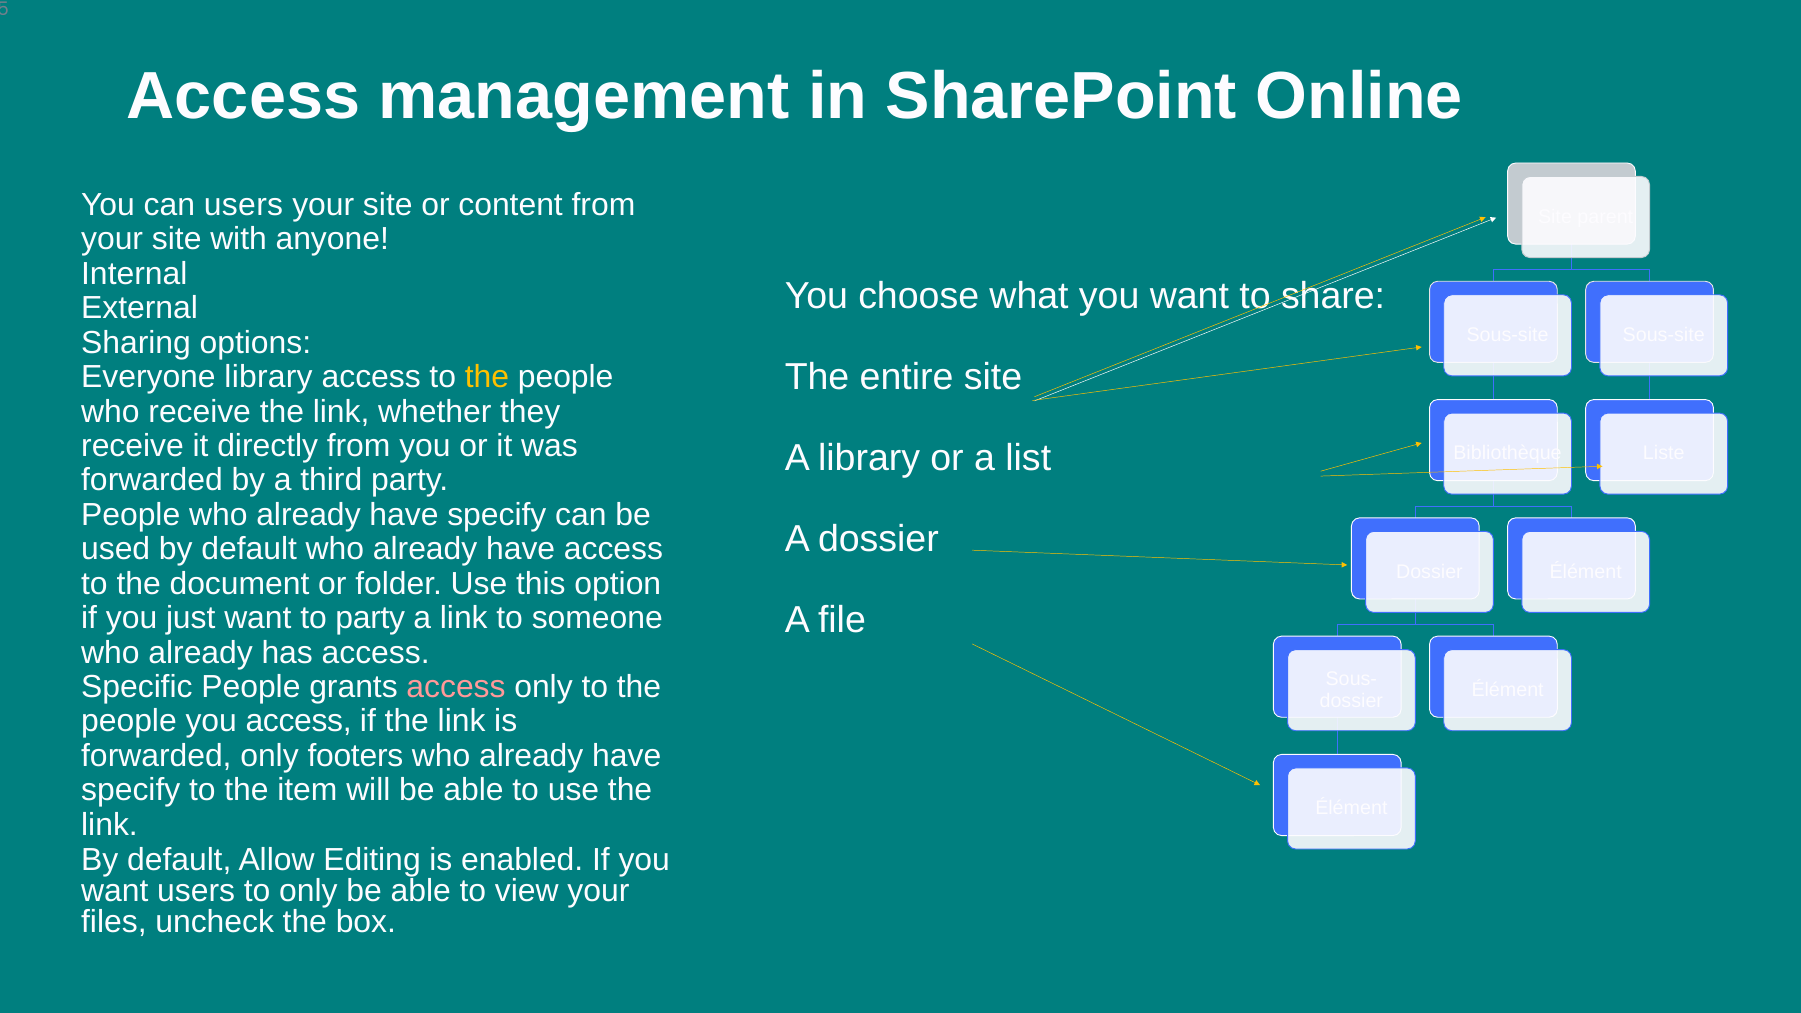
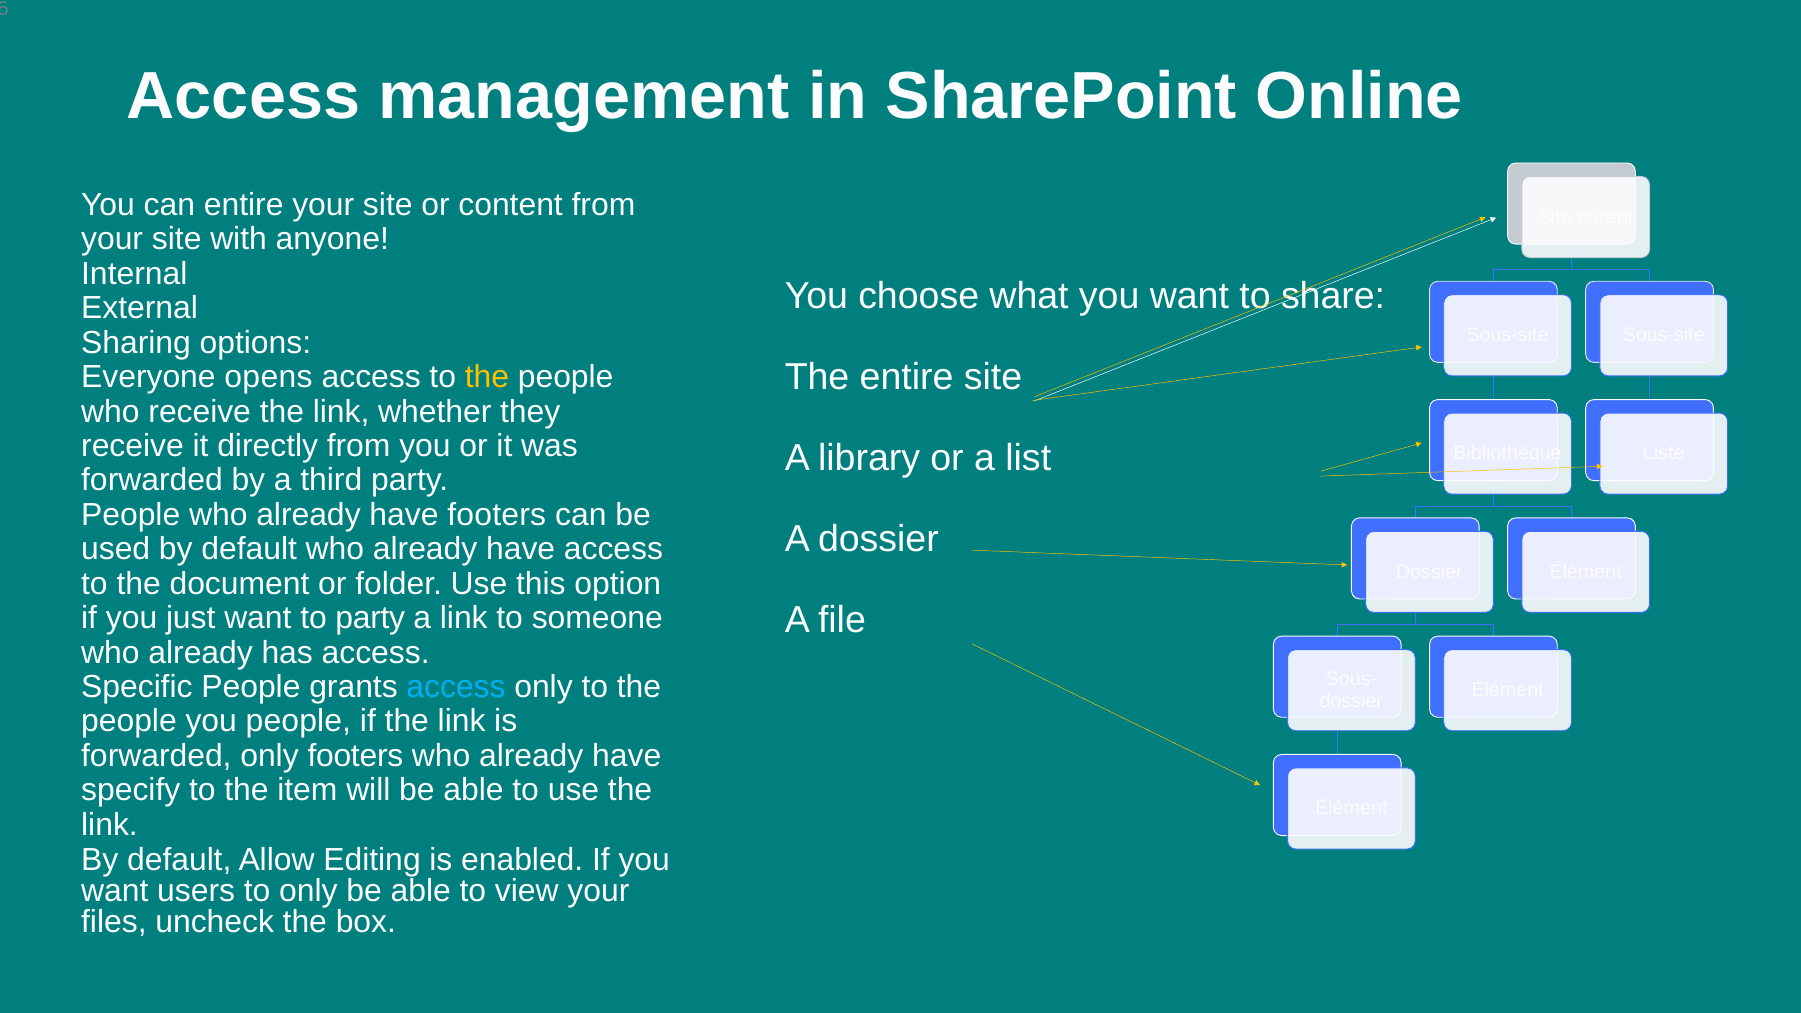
can users: users -> entire (244, 205)
Everyone library: library -> opens (269, 377)
specify: specify -> footers (497, 515)
access colour: pink -> light blue (456, 687)
you access: access -> people (298, 721)
